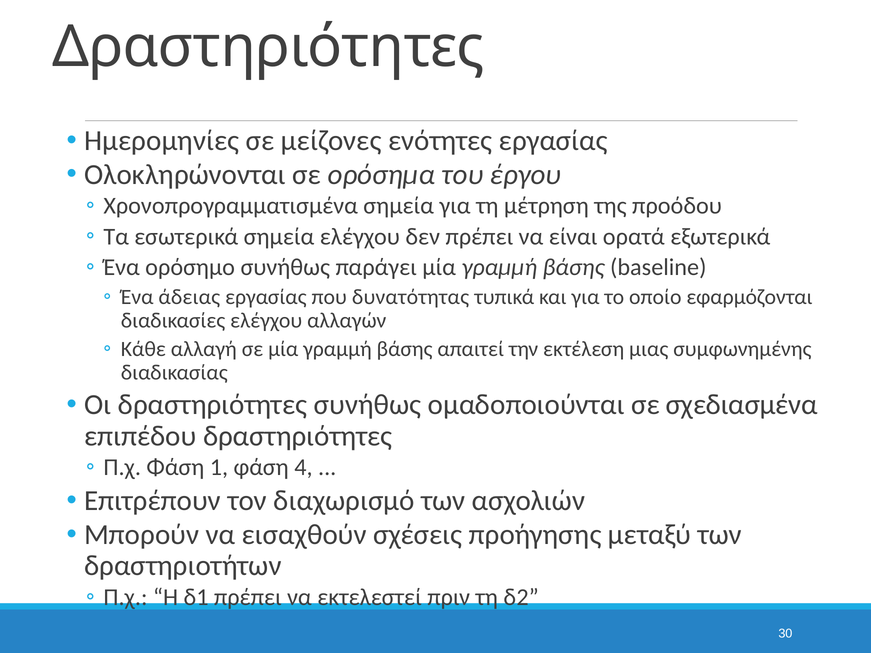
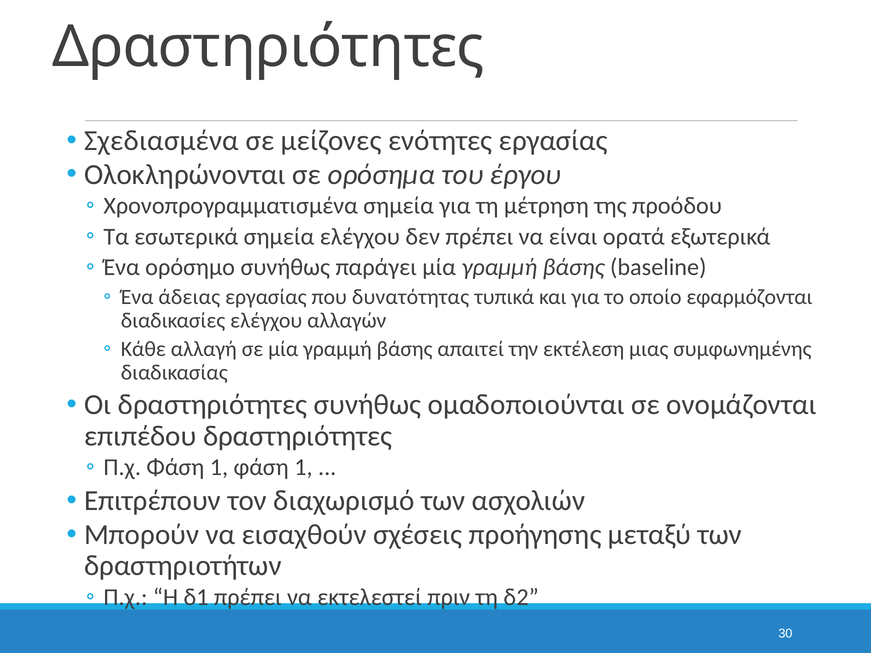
Ημερομηνίες: Ημερομηνίες -> Σχεδιασμένα (162, 141)
σχεδιασμένα: σχεδιασμένα -> ονομάζονται (742, 405)
1 φάση 4: 4 -> 1 (303, 467)
